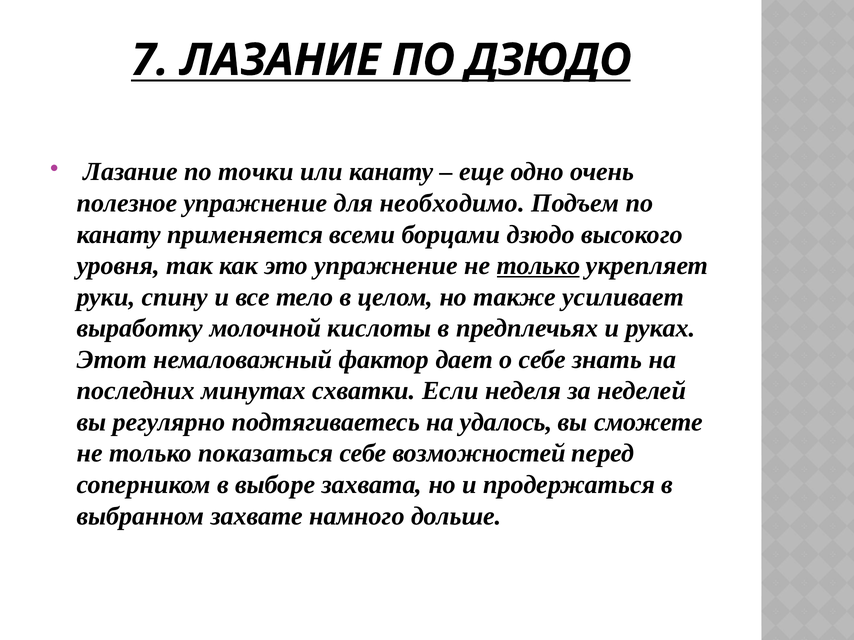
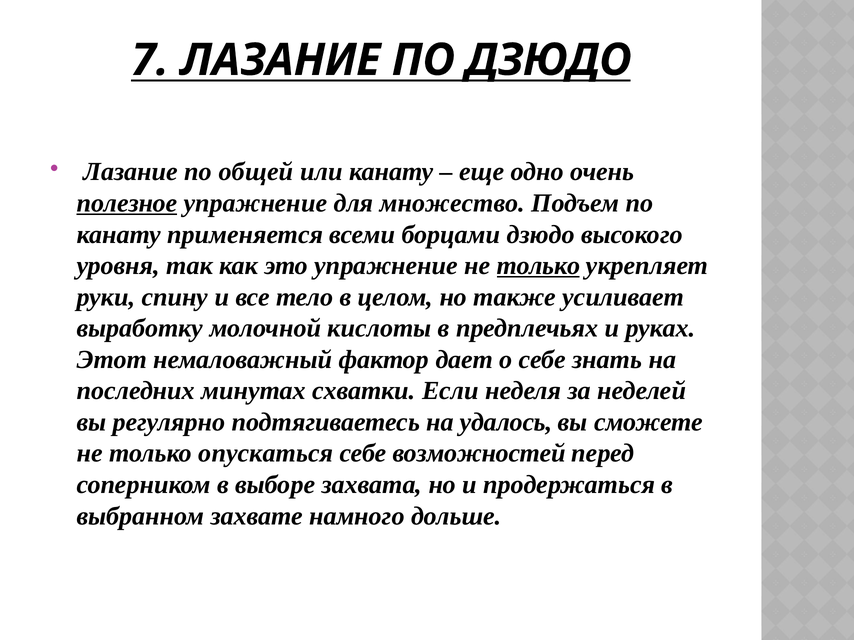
точки: точки -> общей (256, 172)
полезное underline: none -> present (127, 203)
необходимо: необходимо -> множество (452, 203)
показаться: показаться -> опускаться (266, 454)
